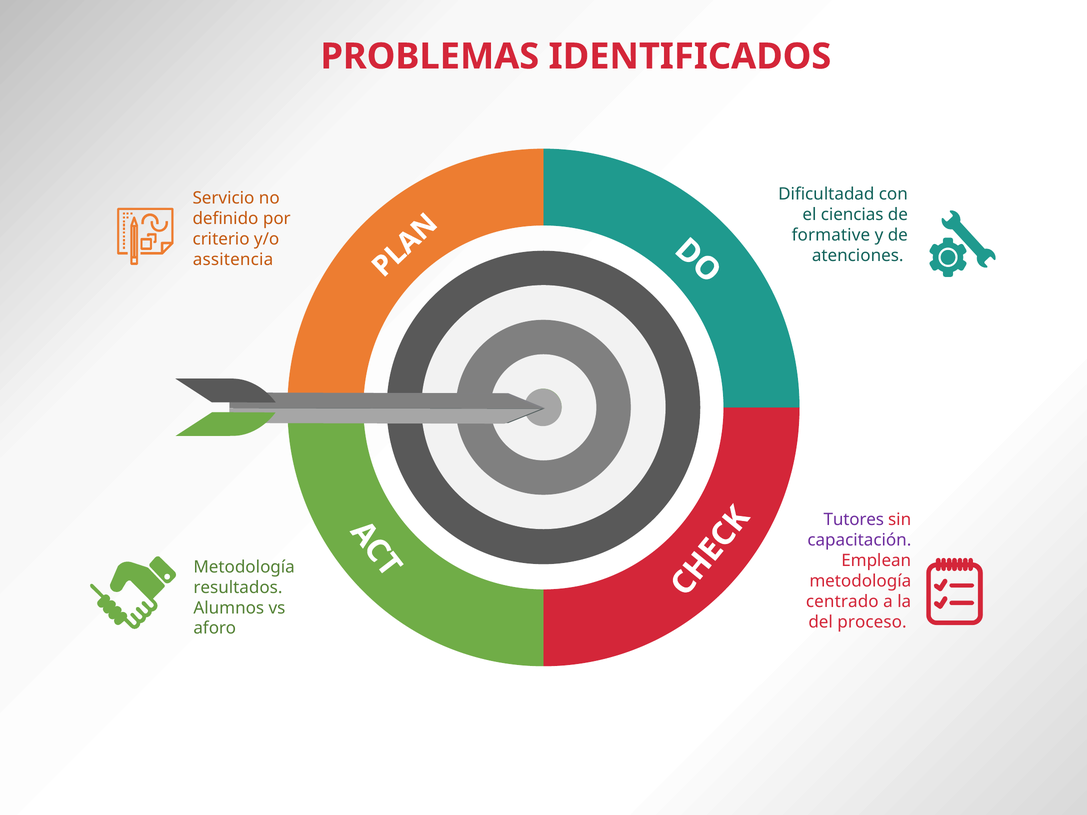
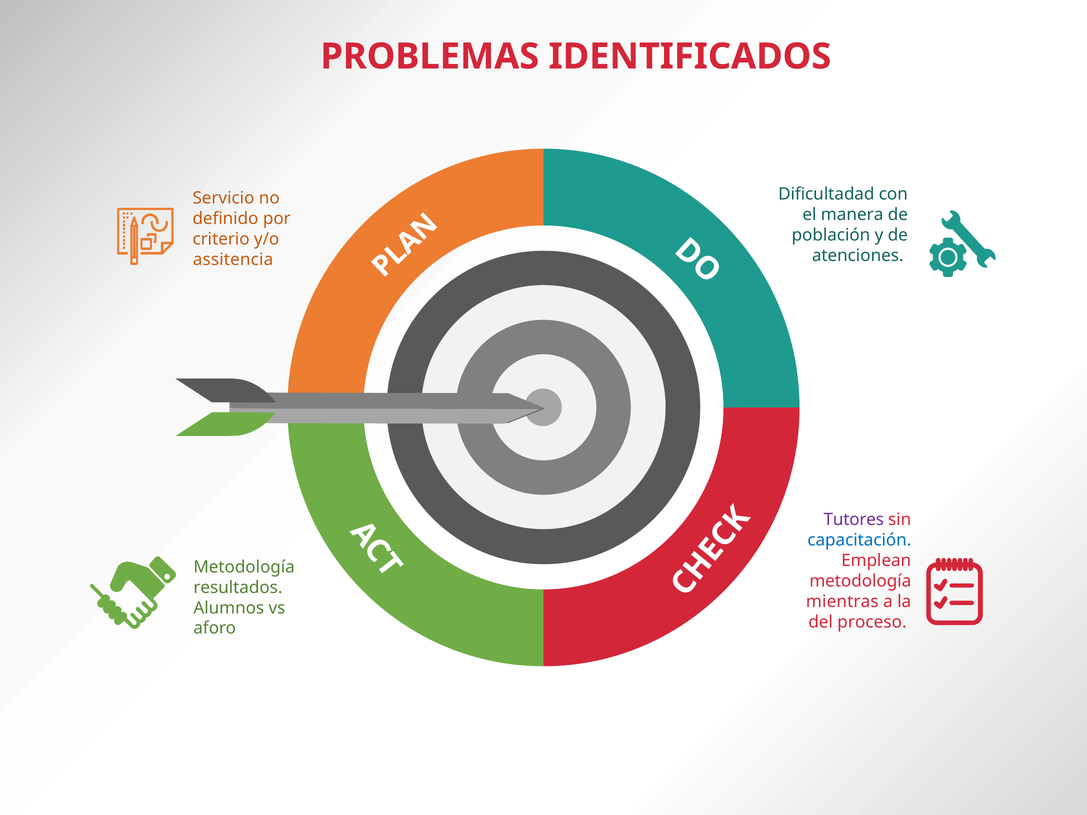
ciencias: ciencias -> manera (852, 215)
formative: formative -> población (831, 235)
capacitación colour: purple -> blue (859, 540)
centrado: centrado -> mientras (842, 602)
